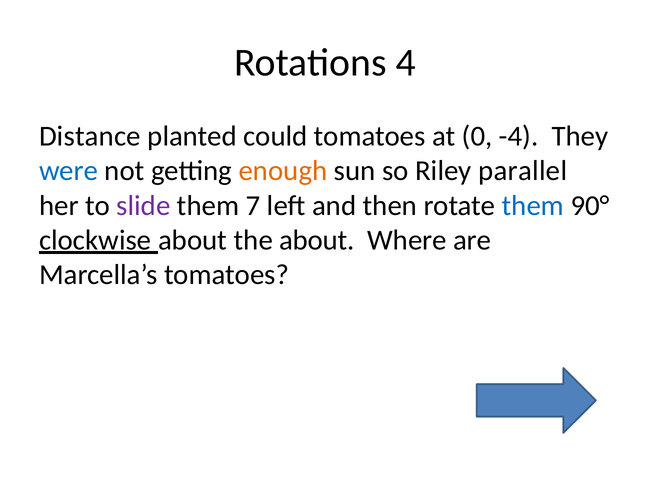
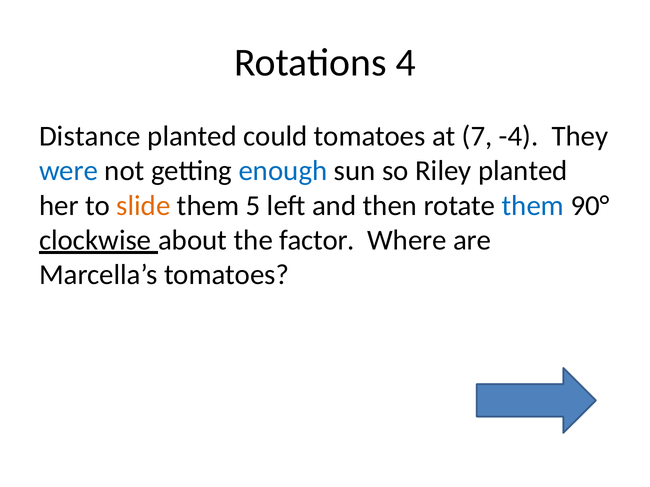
0: 0 -> 7 (477, 136)
enough colour: orange -> blue (283, 171)
Riley parallel: parallel -> planted (523, 171)
slide colour: purple -> orange (143, 206)
7: 7 -> 5 (253, 206)
the about: about -> factor (317, 240)
